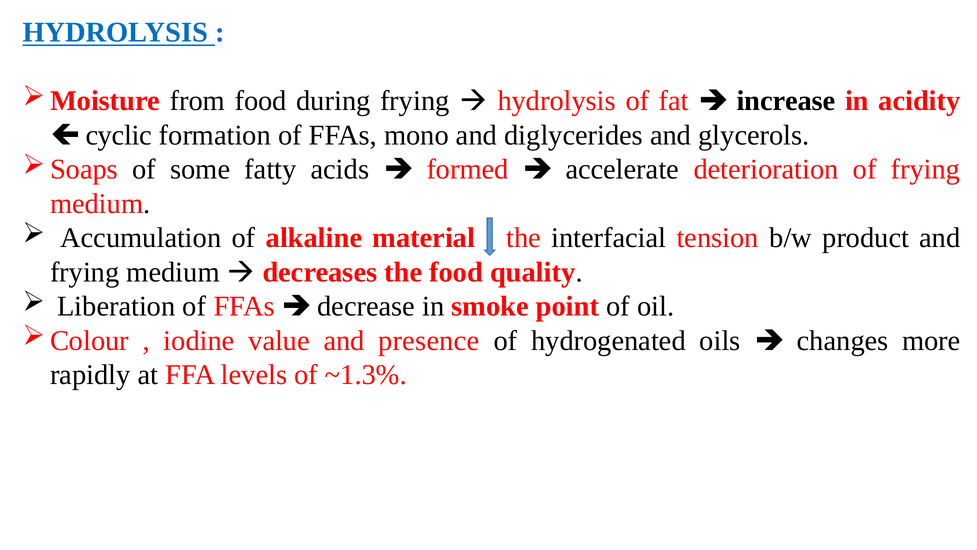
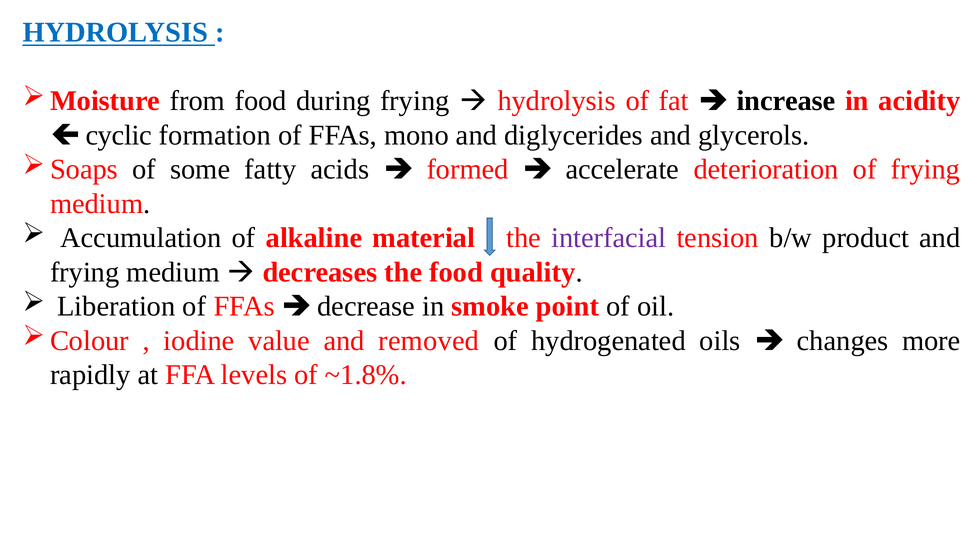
interfacial colour: black -> purple (609, 238)
presence: presence -> removed (429, 340)
~1.3%: ~1.3% -> ~1.8% (366, 375)
